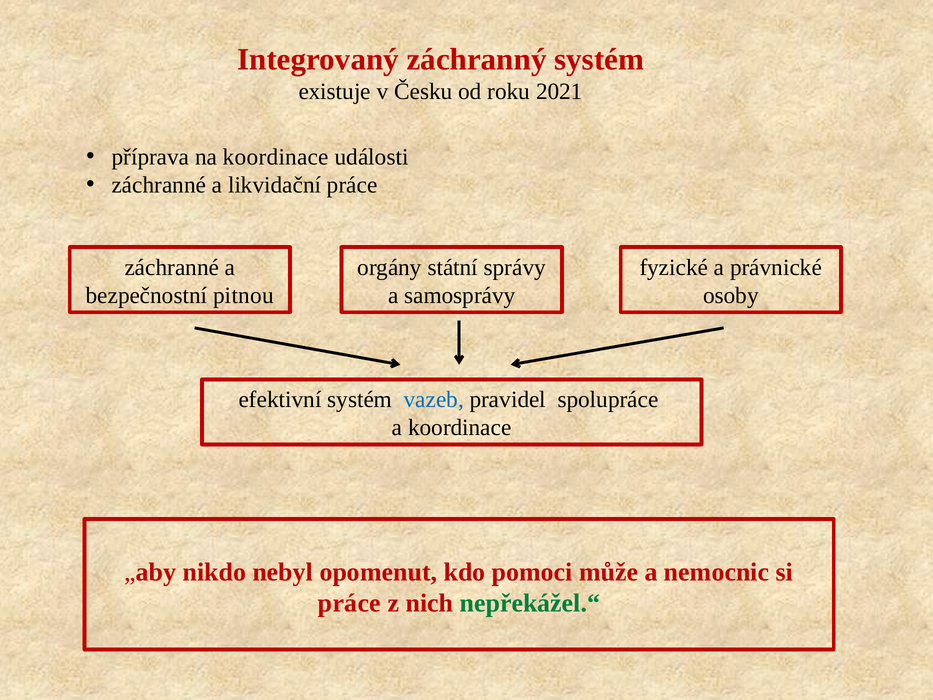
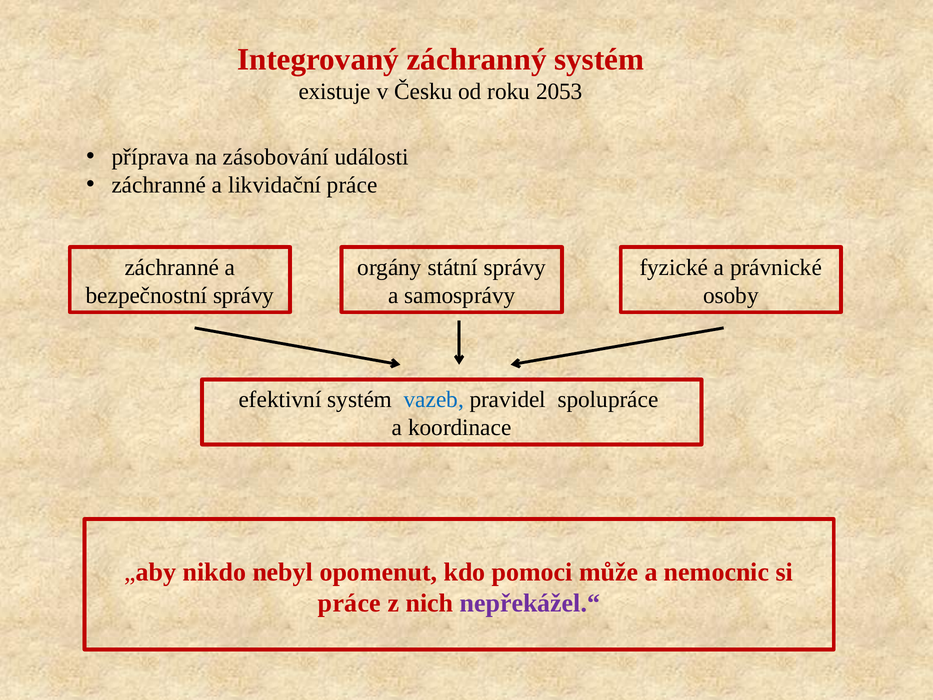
2021: 2021 -> 2053 (559, 91)
na koordinace: koordinace -> zásobování (276, 157)
bezpečnostní pitnou: pitnou -> správy (244, 295)
nepřekážel.“ colour: green -> purple (530, 603)
